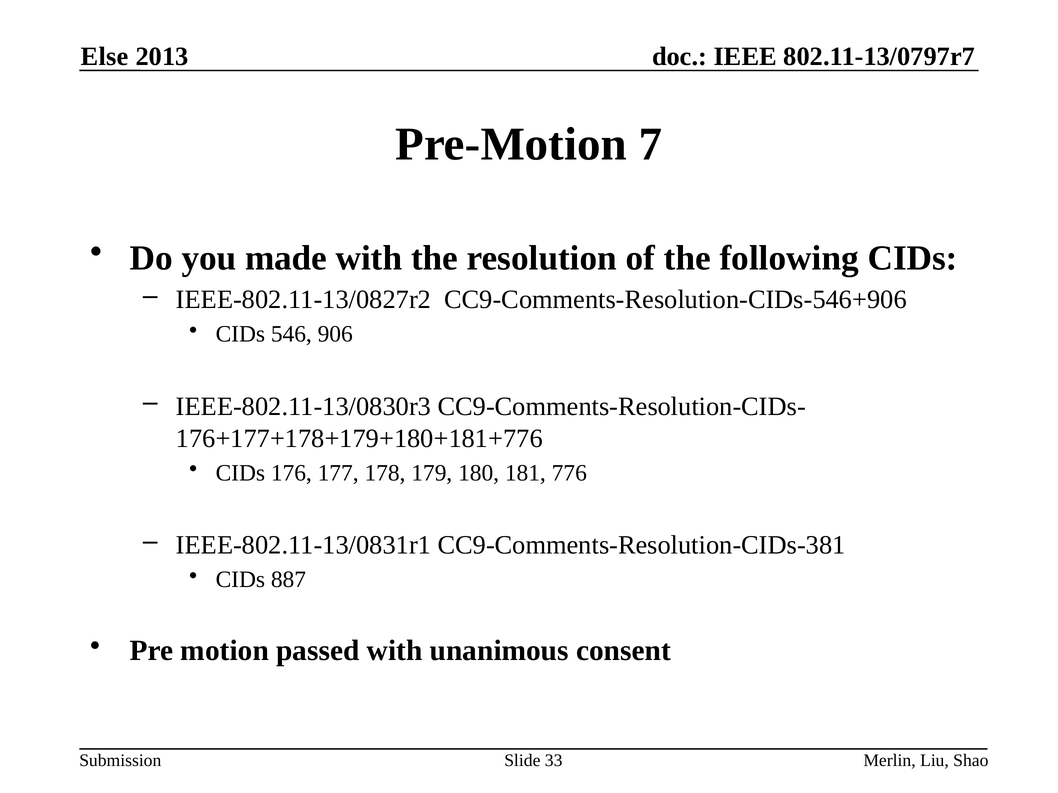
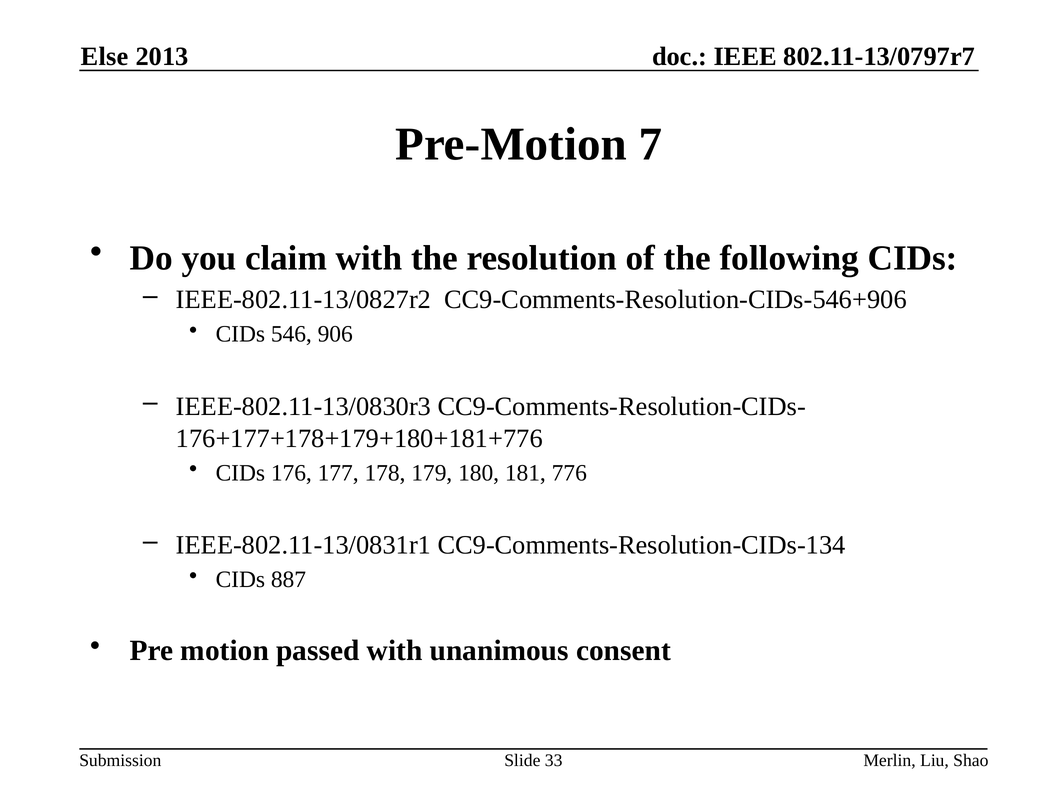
made: made -> claim (286, 258)
CC9-Comments-Resolution-CIDs-381: CC9-Comments-Resolution-CIDs-381 -> CC9-Comments-Resolution-CIDs-134 (642, 546)
